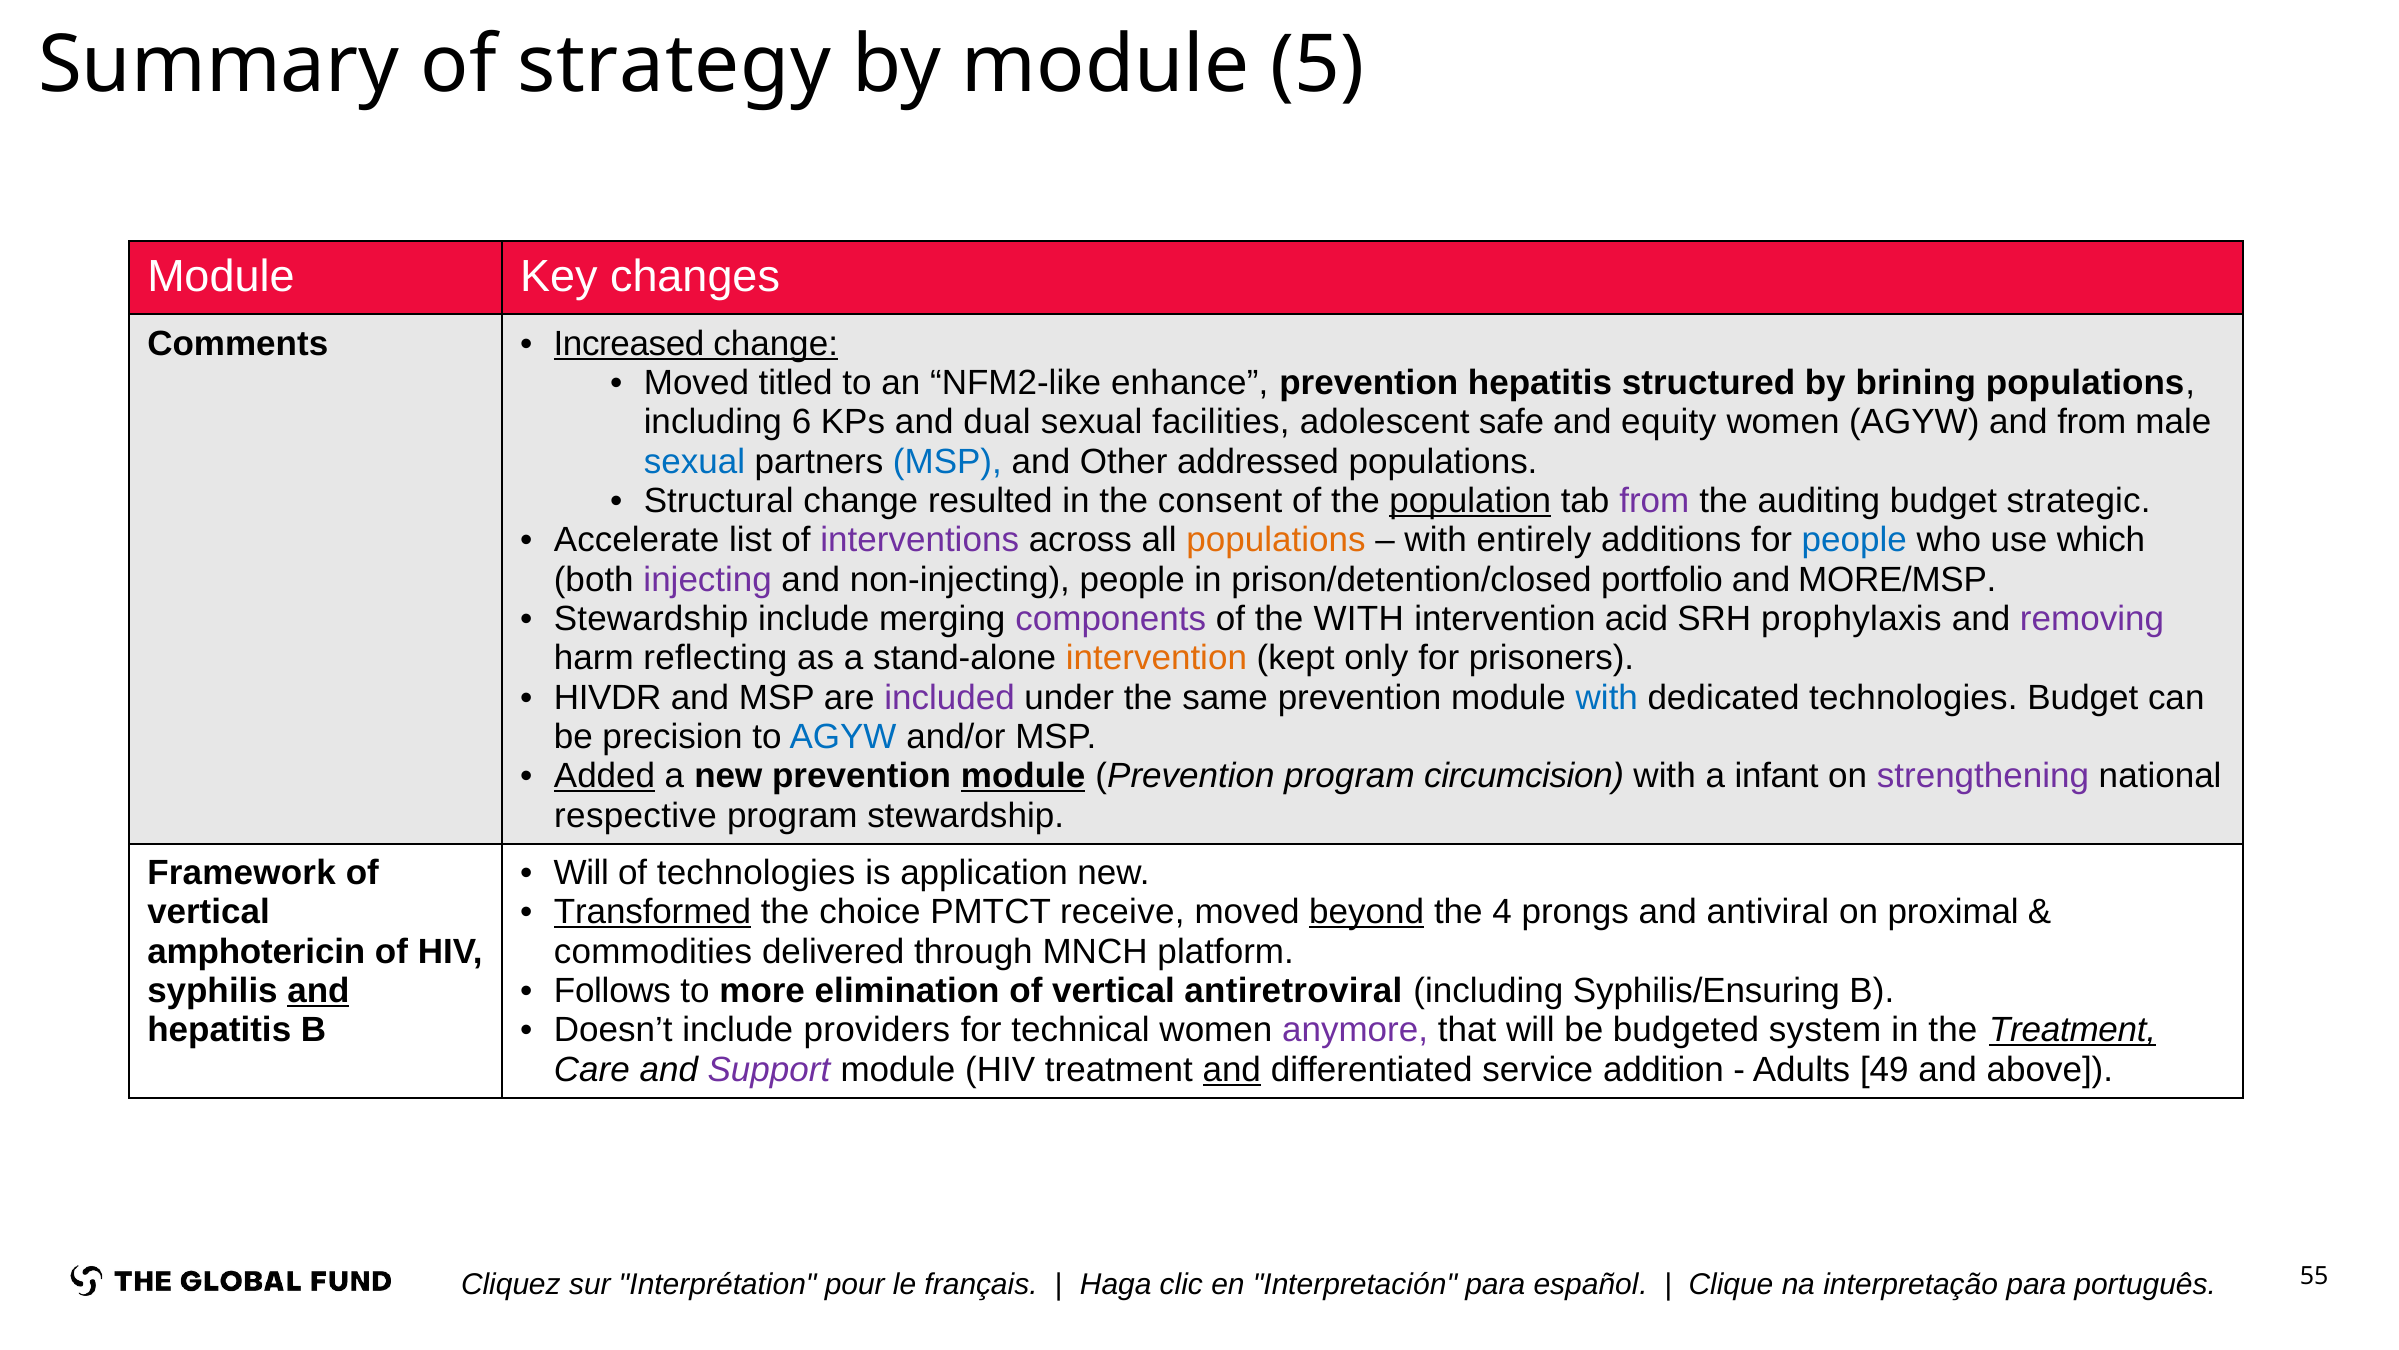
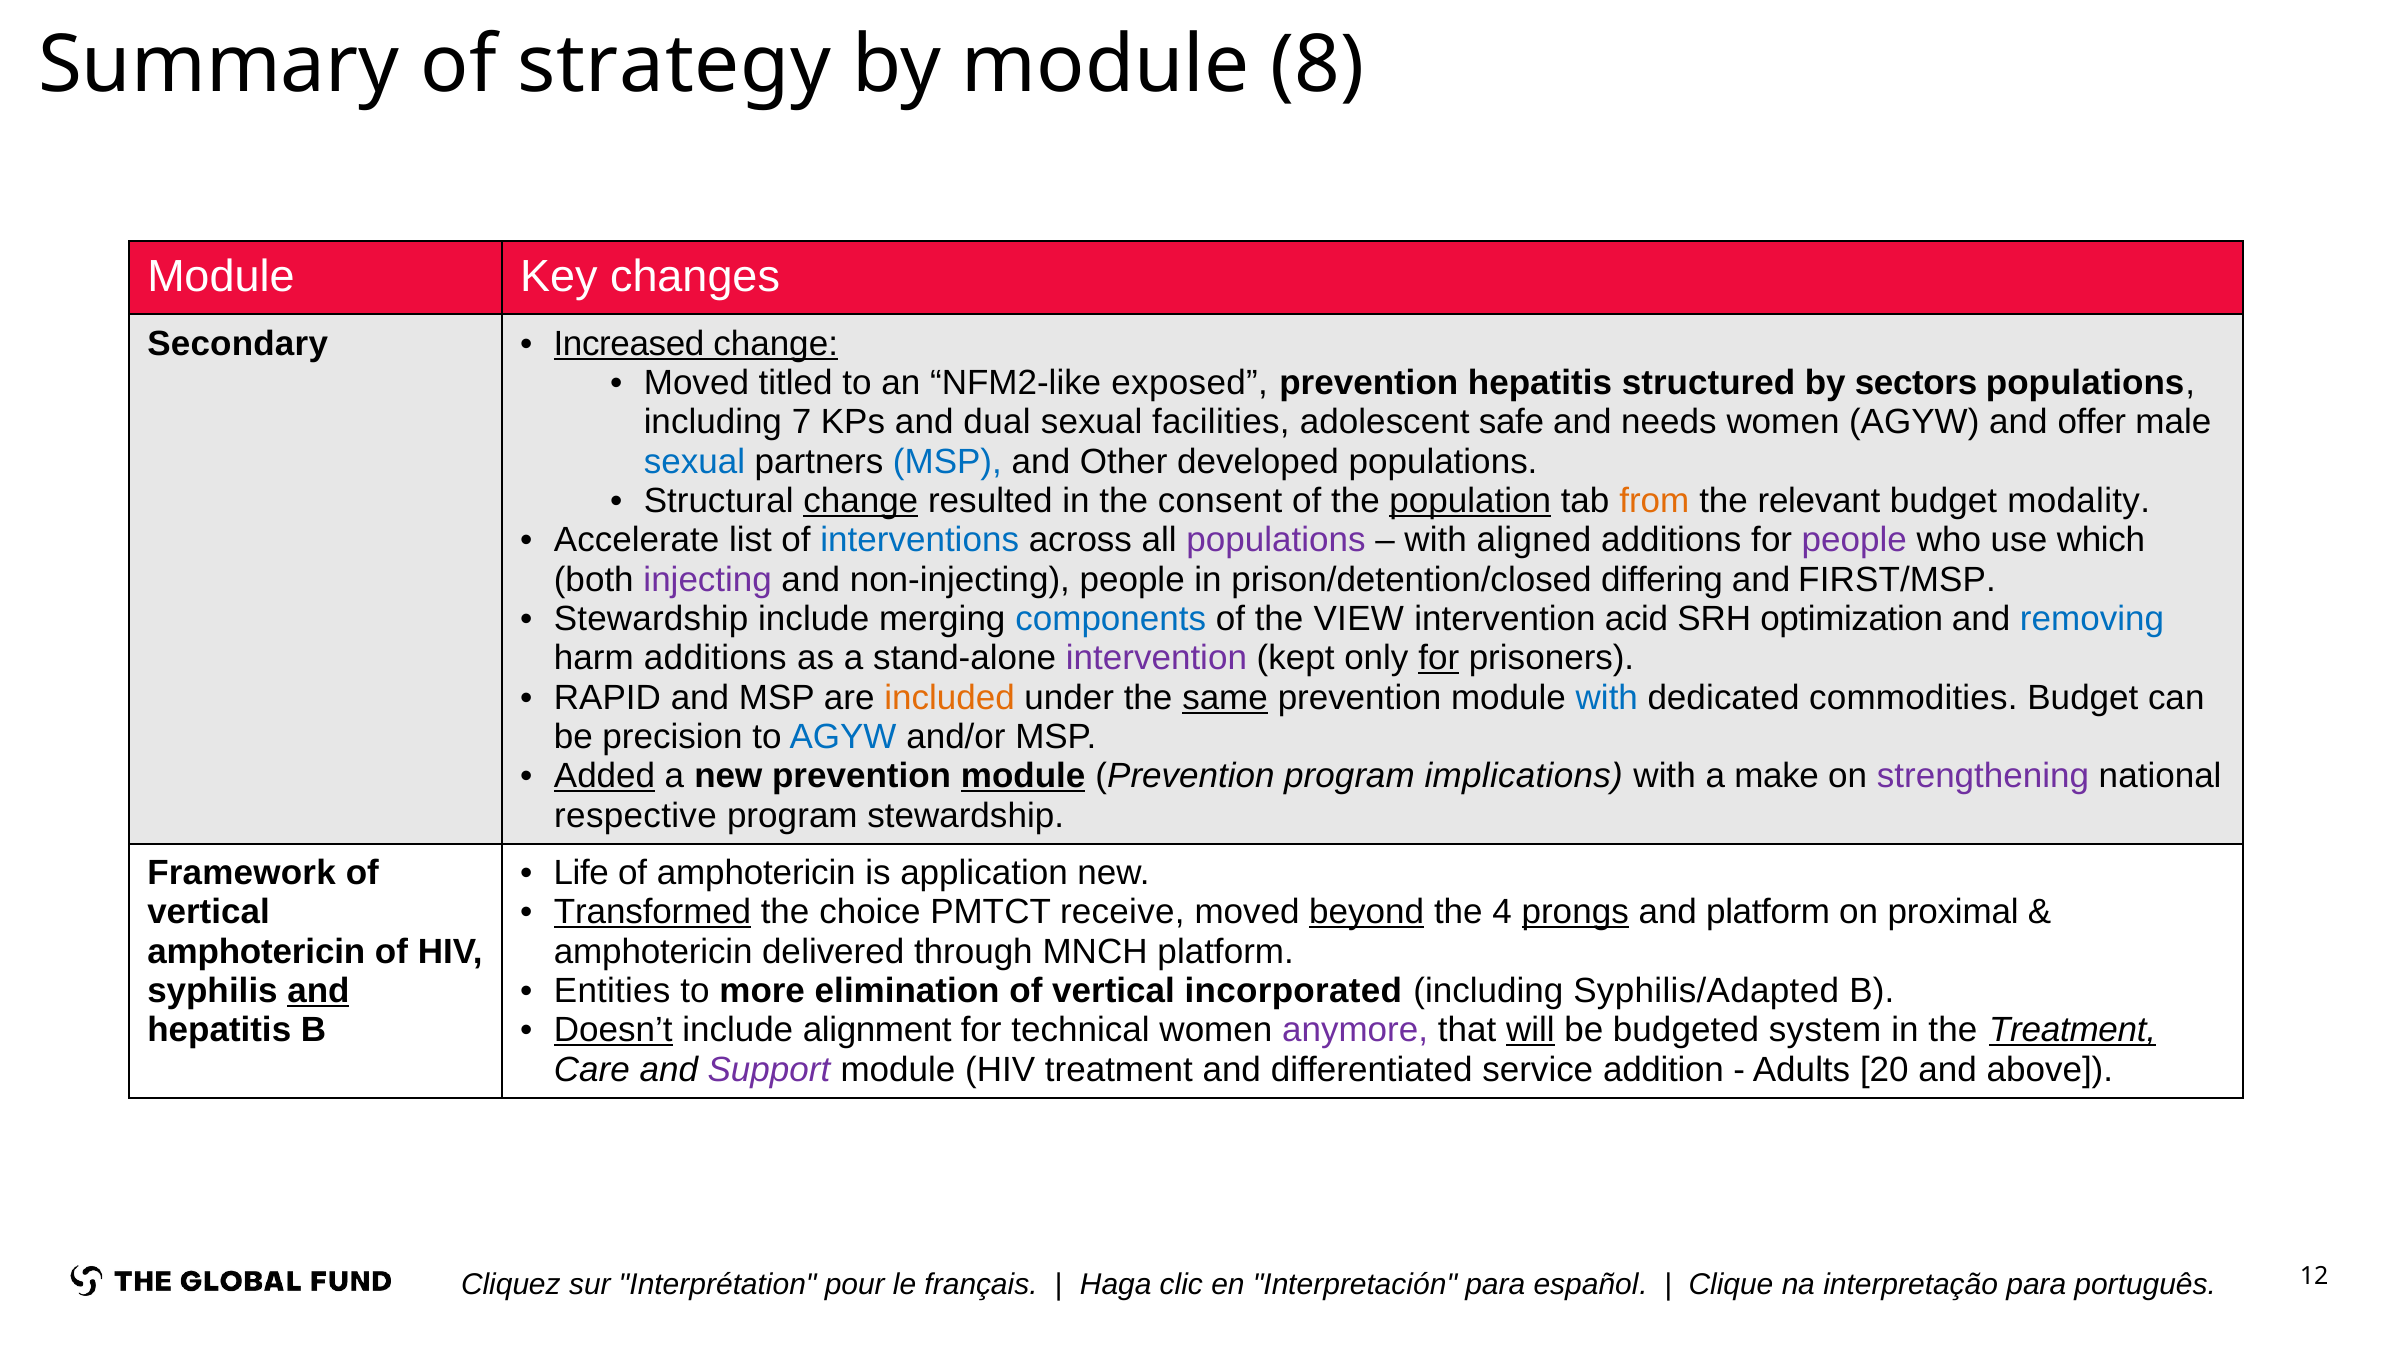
5: 5 -> 8 (1317, 65)
Comments: Comments -> Secondary (238, 343)
enhance: enhance -> exposed (1190, 383)
brining: brining -> sectors (1916, 383)
6: 6 -> 7 (802, 422)
equity: equity -> needs (1669, 422)
and from: from -> offer (2092, 422)
addressed: addressed -> developed (1258, 461)
change underline: none -> present (861, 501)
from colour: purple -> orange (1654, 501)
auditing: auditing -> relevant (1819, 501)
strategic: strategic -> modality (2079, 501)
interventions colour: purple -> blue (920, 540)
populations colour: orange -> purple (1276, 540)
entirely: entirely -> aligned (1534, 540)
people colour: blue -> purple (1854, 540)
portfolio: portfolio -> differing (1662, 579)
MORE/MSP: MORE/MSP -> FIRST/MSP (1897, 579)
components colour: purple -> blue (1111, 619)
the WITH: WITH -> VIEW (1359, 619)
prophylaxis: prophylaxis -> optimization (1852, 619)
removing colour: purple -> blue (2092, 619)
harm reflecting: reflecting -> additions (715, 658)
intervention colour: orange -> purple (1156, 658)
for underline: none -> present (1439, 658)
HIVDR: HIVDR -> RAPID (607, 697)
included colour: purple -> orange (950, 697)
same underline: none -> present (1225, 697)
dedicated technologies: technologies -> commodities (1913, 697)
circumcision: circumcision -> implications (1524, 776)
infant: infant -> make (1777, 776)
Will: Will -> Life (581, 873)
of technologies: technologies -> amphotericin (756, 873)
prongs underline: none -> present (1575, 912)
and antiviral: antiviral -> platform (1768, 912)
commodities: commodities -> amphotericin (653, 951)
Follows: Follows -> Entities (612, 991)
antiretroviral: antiretroviral -> incorporated (1293, 991)
Syphilis/Ensuring: Syphilis/Ensuring -> Syphilis/Adapted (1706, 991)
Doesn’t underline: none -> present (613, 1030)
providers: providers -> alignment (877, 1030)
will underline: none -> present (1530, 1030)
and underline: present -> none (1232, 1069)
49: 49 -> 20 (1884, 1069)
55: 55 -> 12 (2314, 1275)
